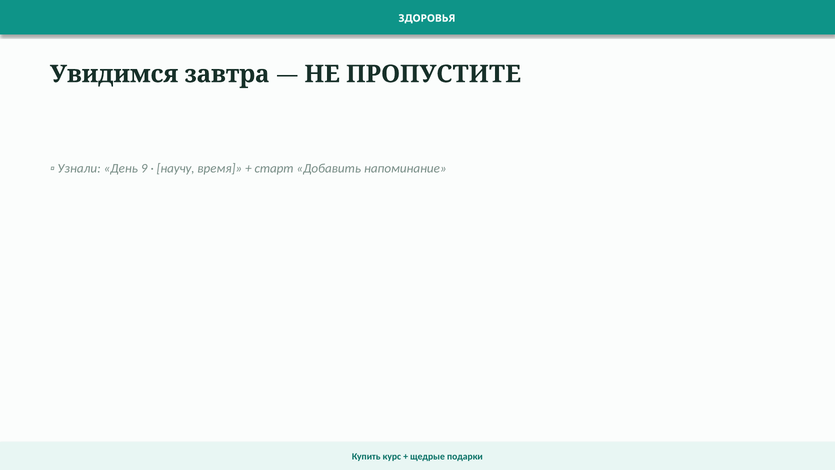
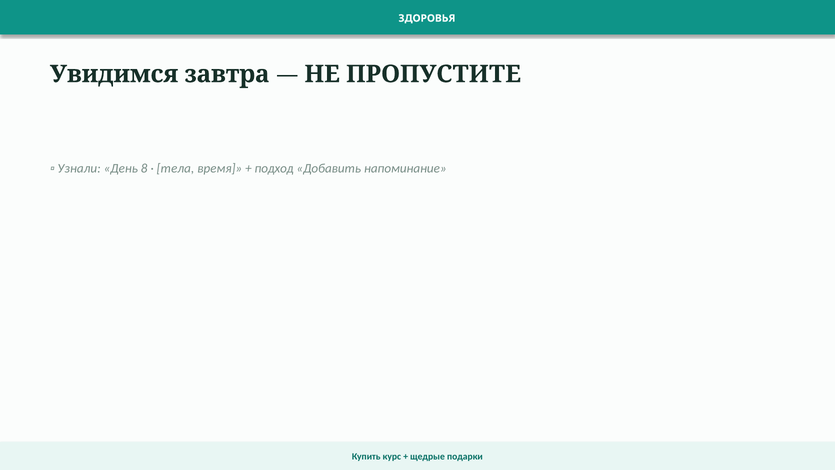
9: 9 -> 8 (144, 168)
научу: научу -> тела (175, 168)
старт: старт -> подход (274, 168)
